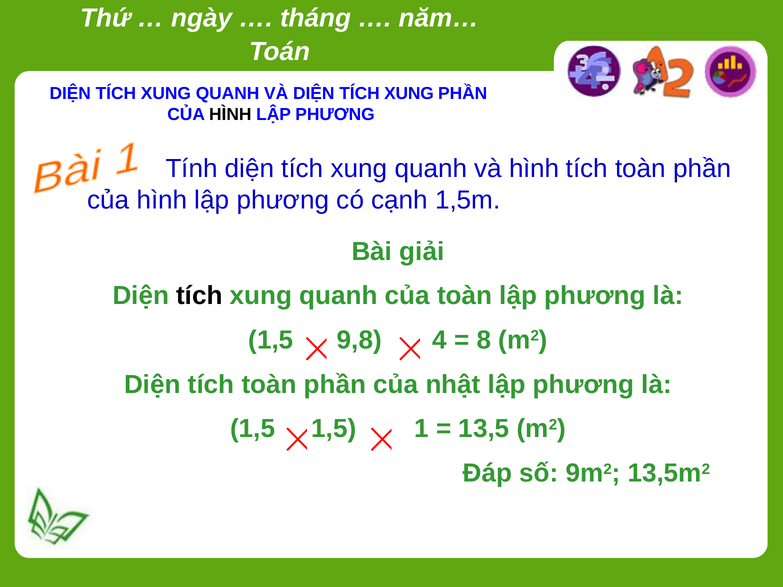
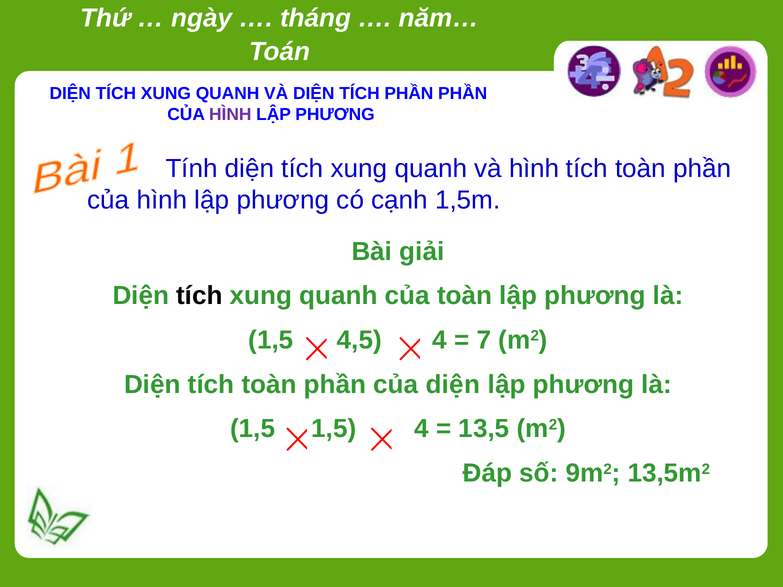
VÀ DIỆN TÍCH XUNG: XUNG -> PHẦN (409, 94)
HÌNH colour: black -> purple (230, 115)
9,8: 9,8 -> 4,5 (359, 340)
8: 8 -> 7 (484, 340)
của nhật: nhật -> diện (453, 385)
1,5 1: 1 -> 4 (422, 429)
